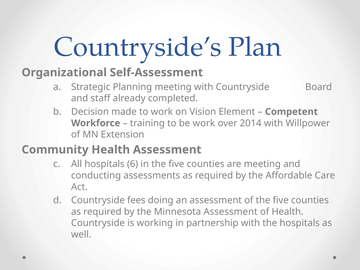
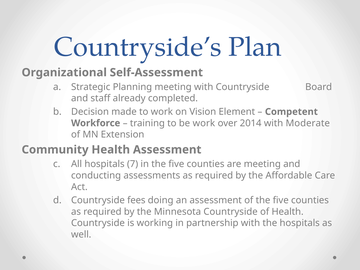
Willpower: Willpower -> Moderate (308, 123)
6: 6 -> 7 (133, 164)
Minnesota Assessment: Assessment -> Countryside (231, 212)
